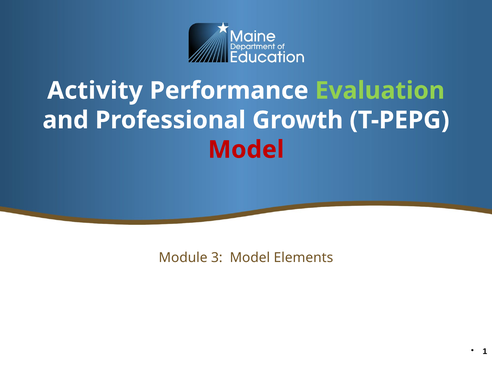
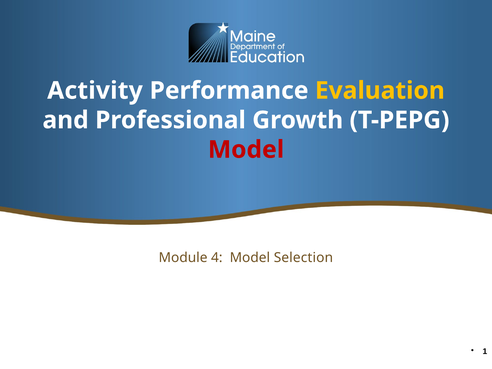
Evaluation colour: light green -> yellow (380, 91)
3: 3 -> 4 (217, 258)
Elements: Elements -> Selection (303, 258)
